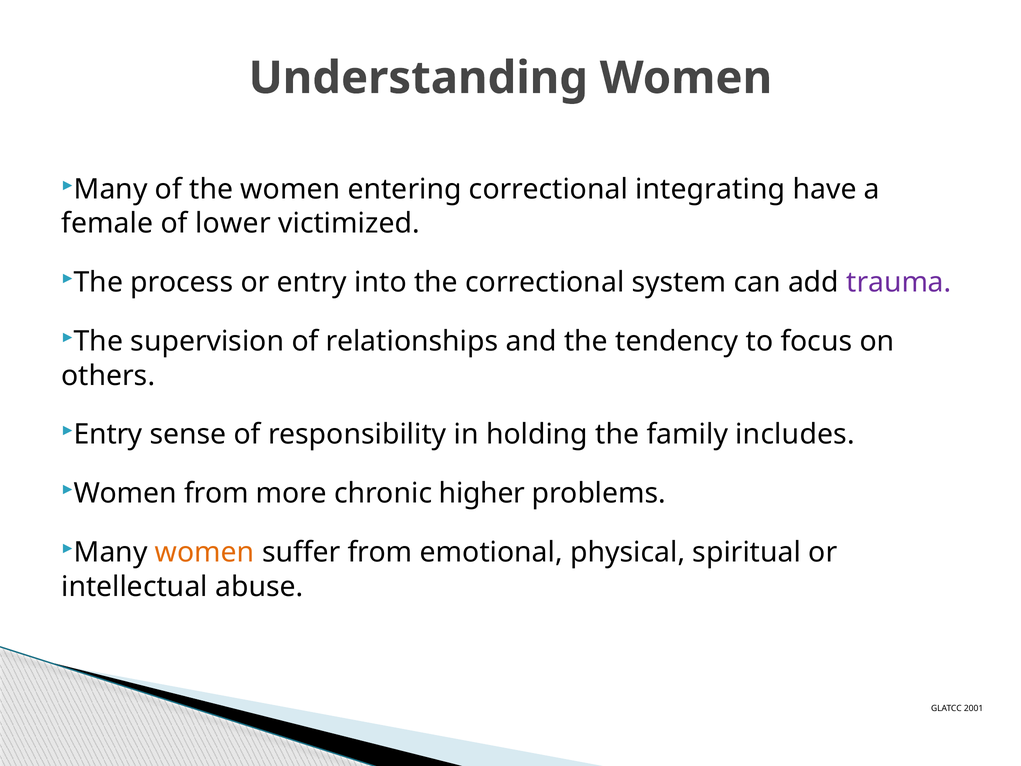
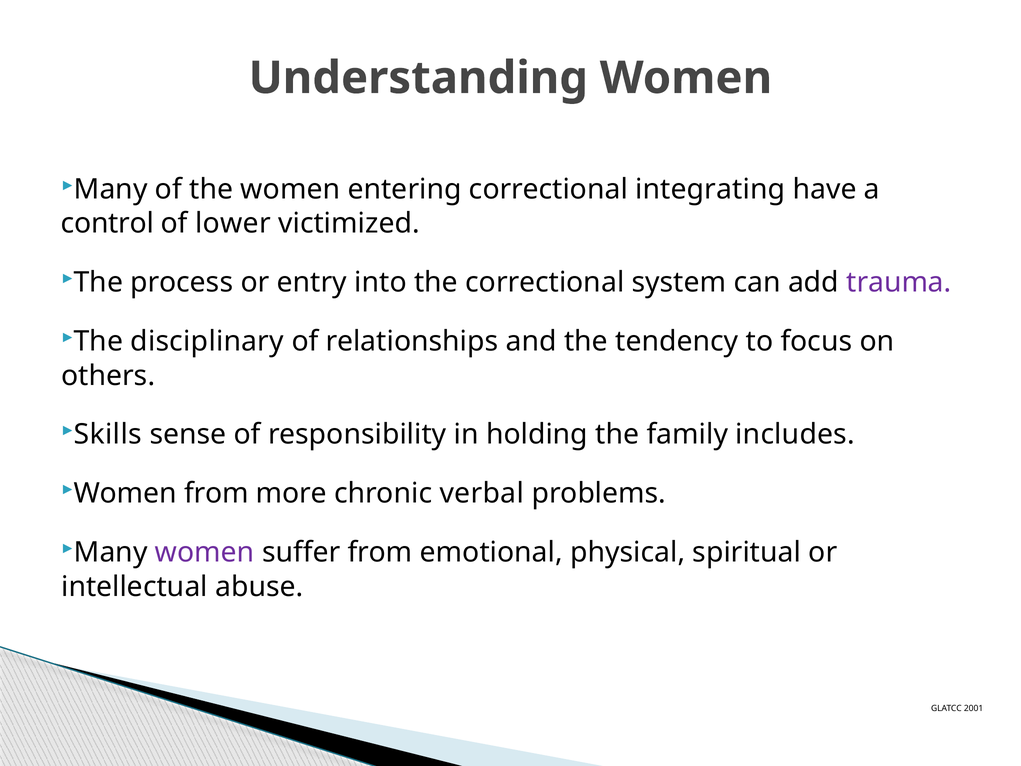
female: female -> control (107, 224)
supervision: supervision -> disciplinary (207, 341)
Entry: Entry -> Skills (108, 434)
higher: higher -> verbal (482, 493)
women colour: orange -> purple (205, 552)
